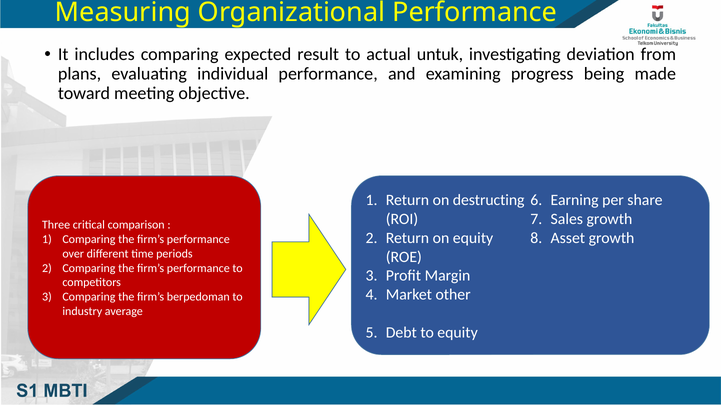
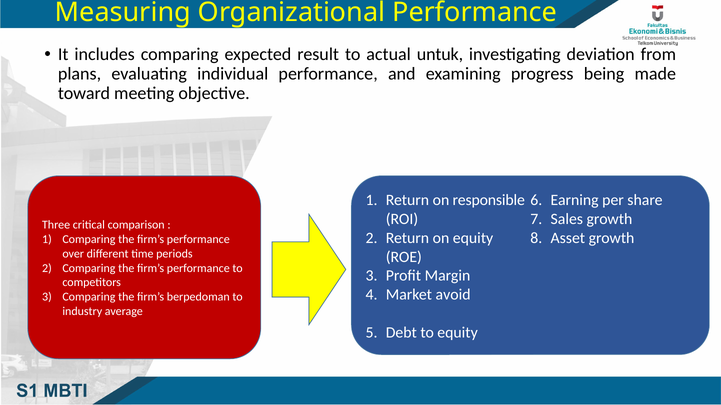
destructing: destructing -> responsible (489, 200)
other: other -> avoid (453, 295)
